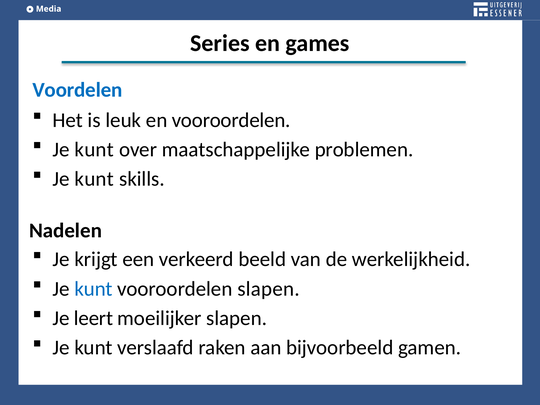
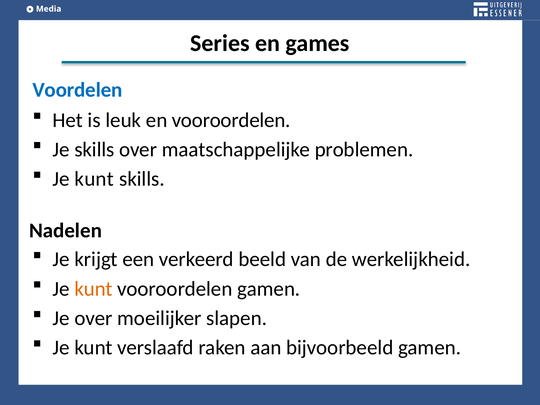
kunt: kunt -> skills (94, 149)
kunt colour: blue -> orange (93, 289)
vooroordelen slapen: slapen -> gamen (269, 289)
Je leert: leert -> over (93, 318)
